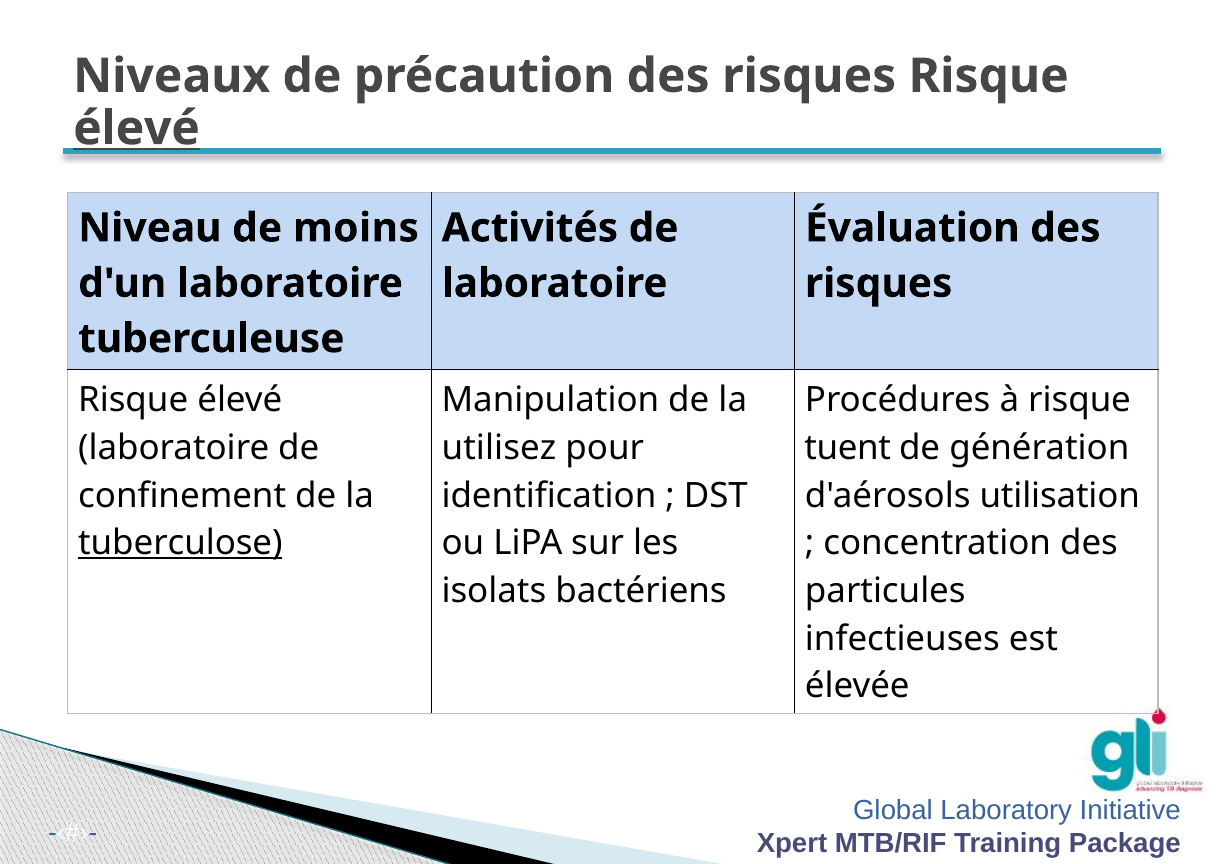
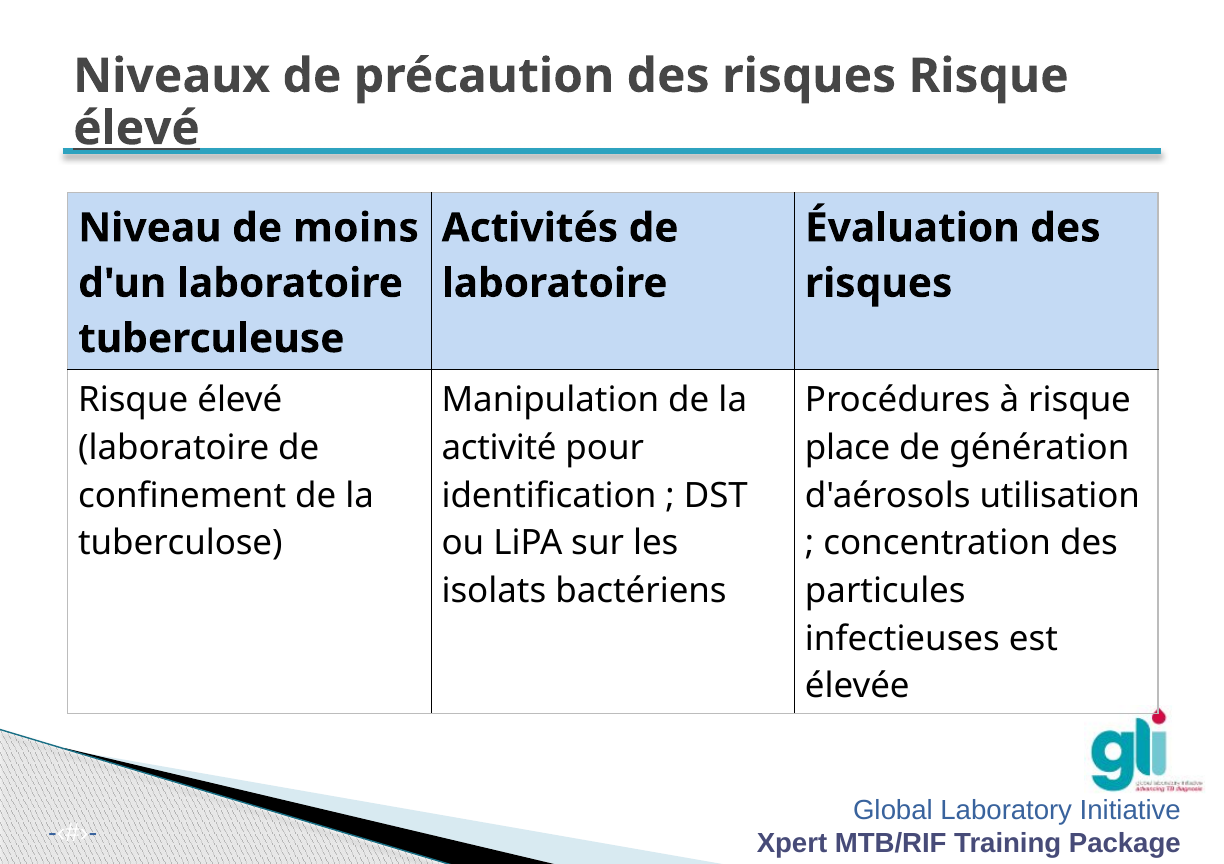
utilisez: utilisez -> activité (499, 448)
tuent: tuent -> place (848, 448)
tuberculose underline: present -> none (180, 543)
